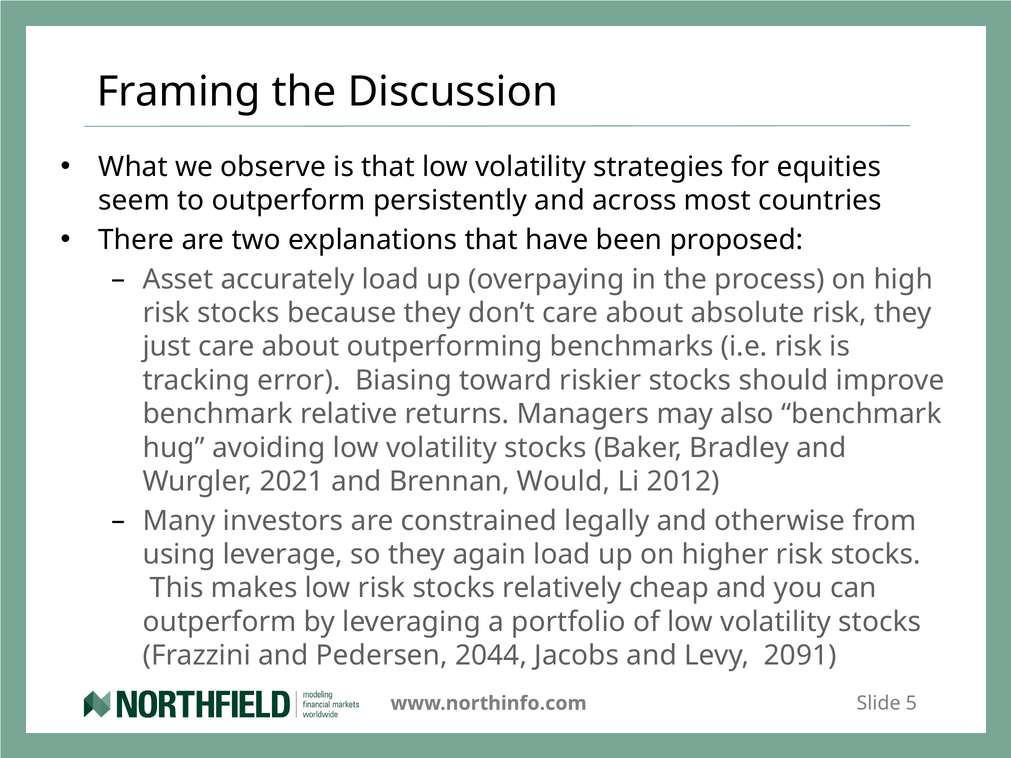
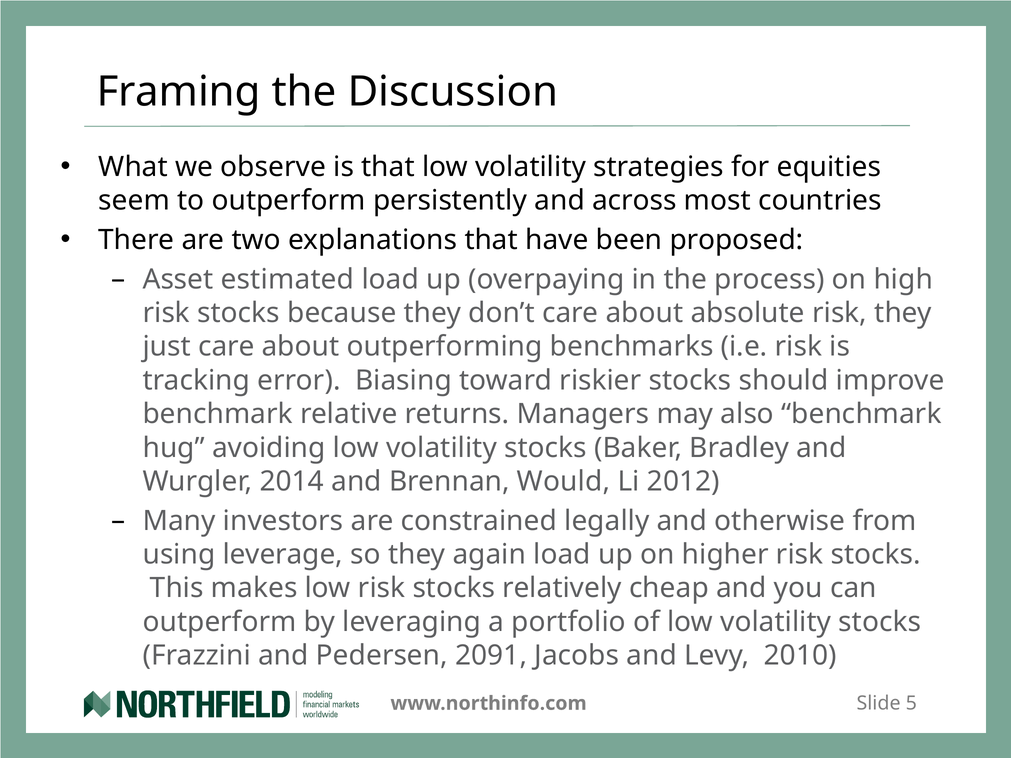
accurately: accurately -> estimated (288, 279)
2021: 2021 -> 2014 (292, 482)
2044: 2044 -> 2091 (491, 656)
2091: 2091 -> 2010 (800, 656)
